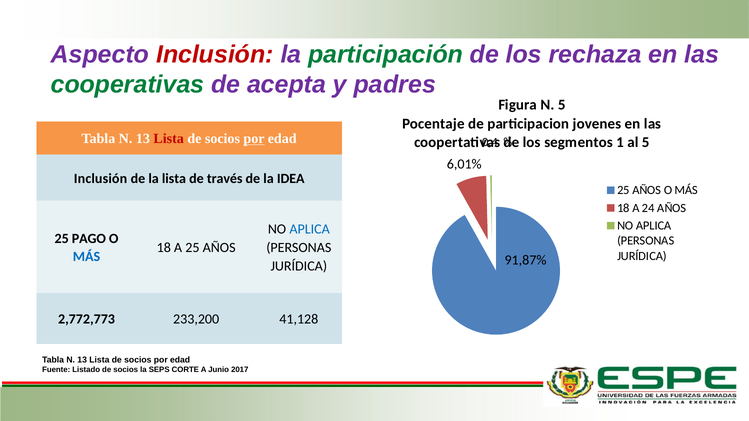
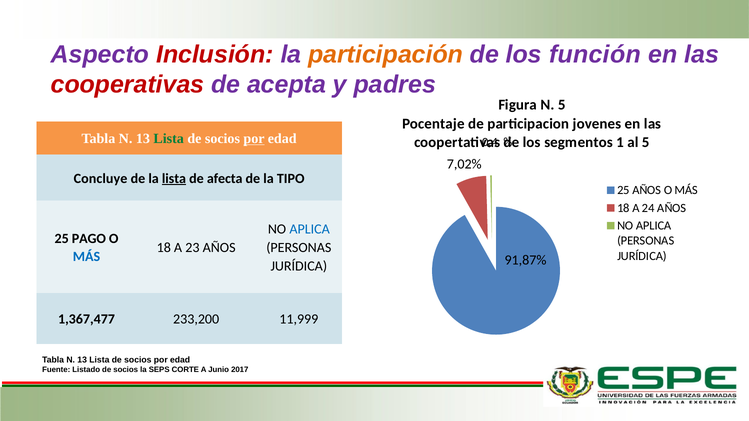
participación colour: green -> orange (386, 55)
rechaza: rechaza -> función (595, 55)
cooperativas colour: green -> red (127, 84)
Lista colour: red -> green (169, 139)
6,01%: 6,01% -> 7,02% (464, 164)
Inclusión: Inclusión -> Concluye (101, 179)
lista underline: none -> present (174, 179)
través: través -> afecta (225, 179)
IDEA: IDEA -> TIPO (291, 179)
A 25: 25 -> 23 (192, 248)
2,772,773: 2,772,773 -> 1,367,477 (87, 319)
41,128: 41,128 -> 11,999 (299, 319)
